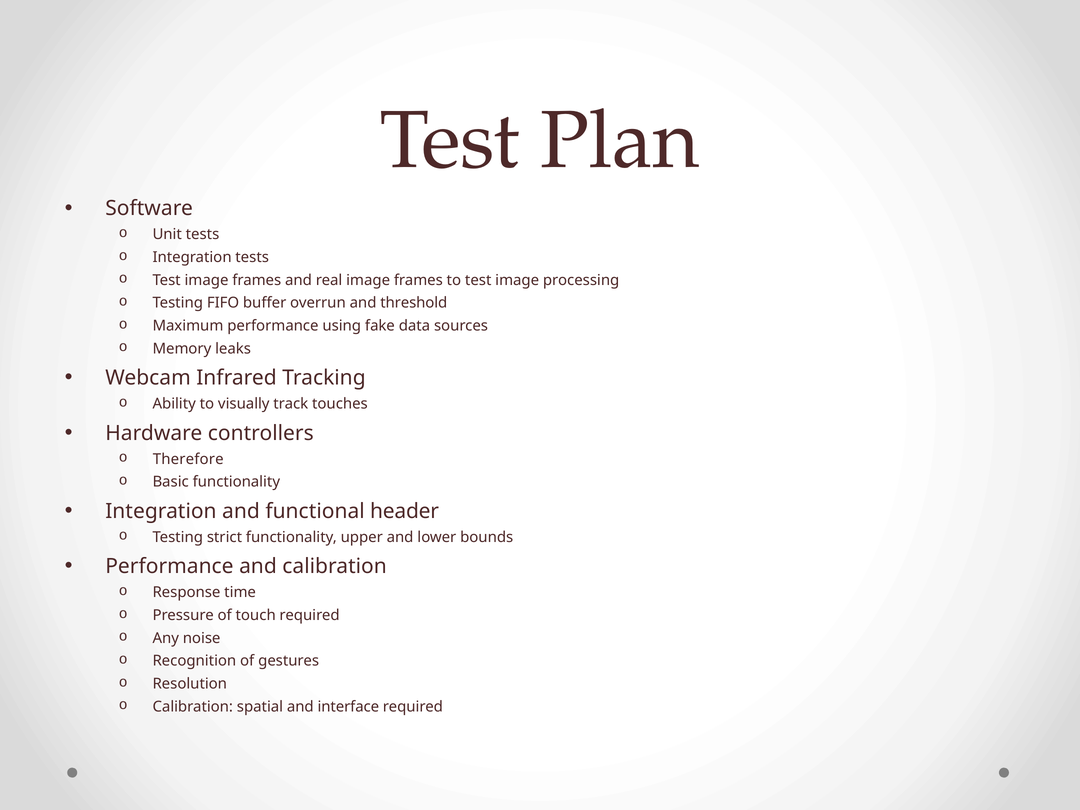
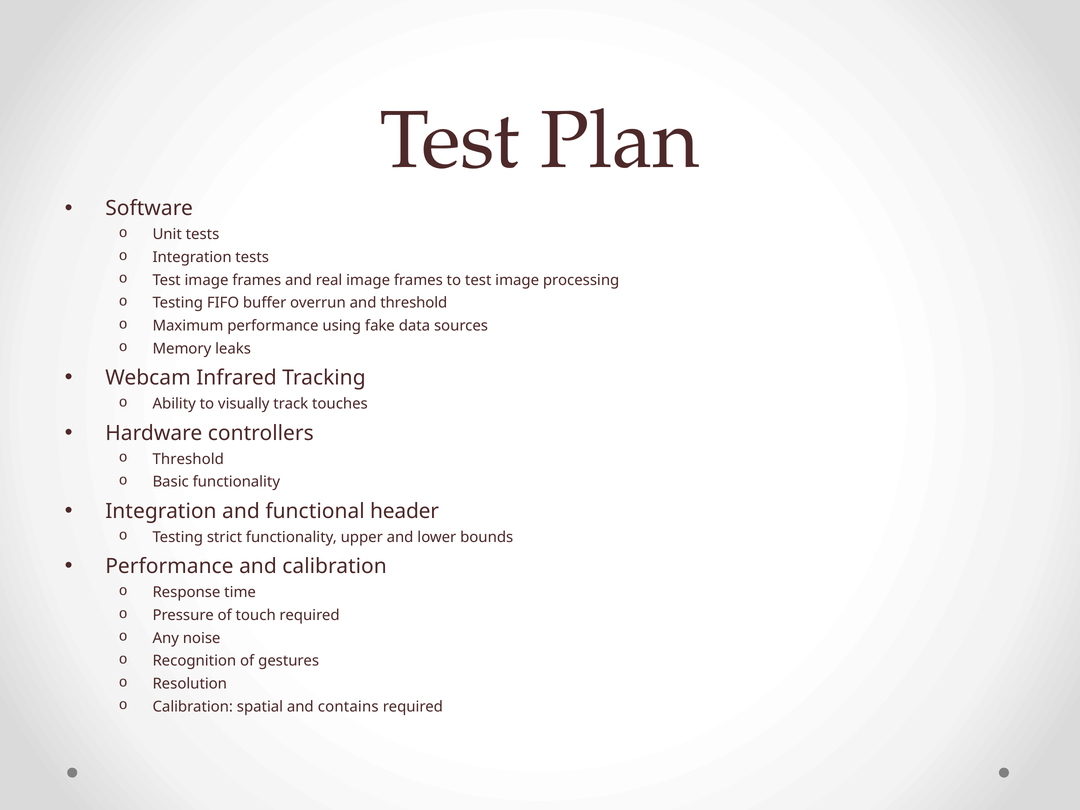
Therefore: Therefore -> Threshold (188, 459)
interface: interface -> contains (348, 707)
